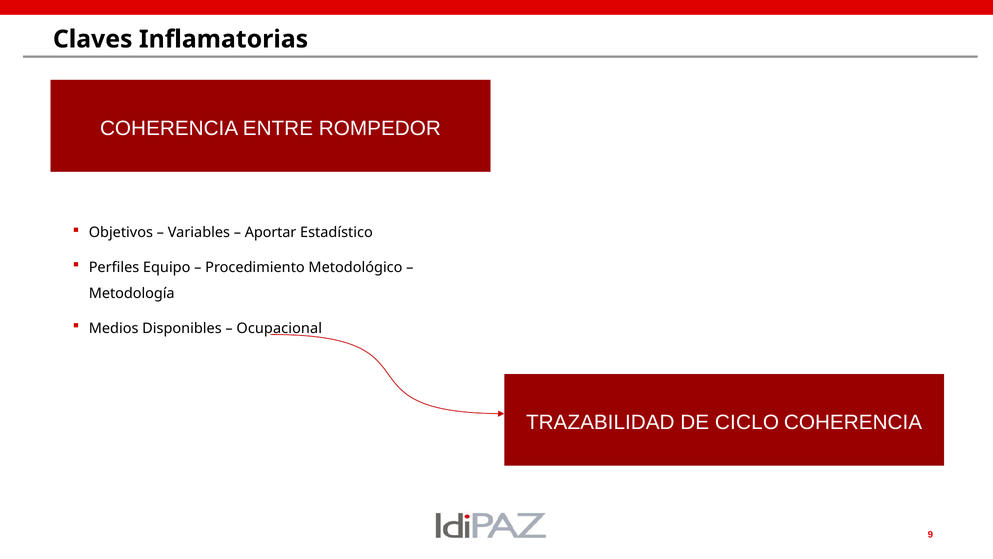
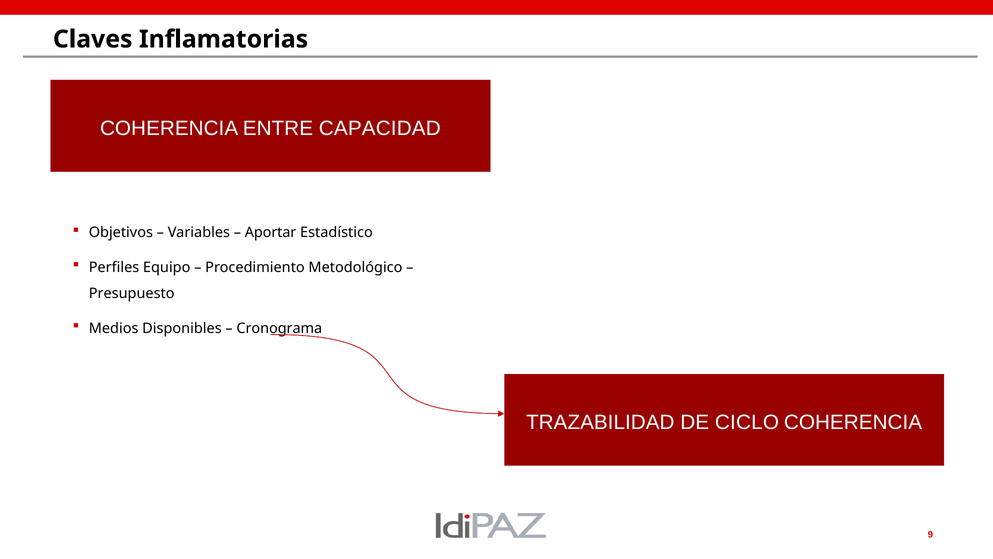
ROMPEDOR: ROMPEDOR -> CAPACIDAD (380, 128)
Metodología: Metodología -> Presupuesto (132, 293)
Ocupacional: Ocupacional -> Cronograma (279, 328)
